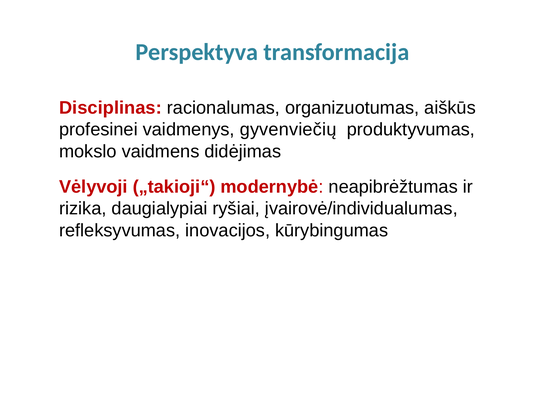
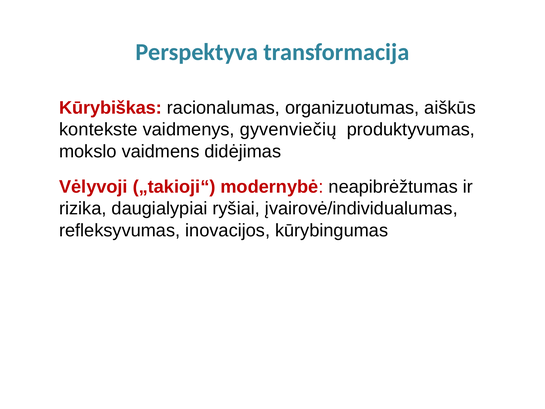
Disciplinas: Disciplinas -> Kūrybiškas (111, 108)
profesinei: profesinei -> kontekste (98, 130)
